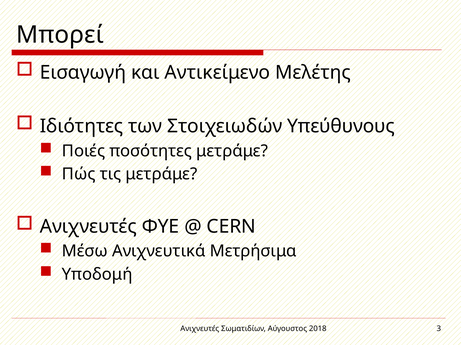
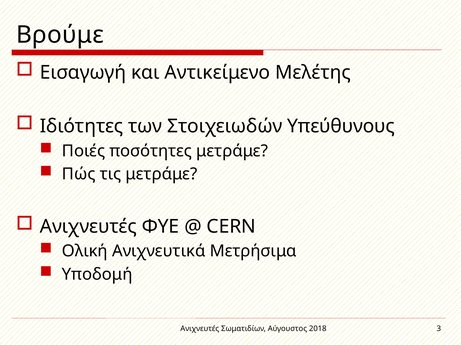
Μπορεί: Μπορεί -> Βρούμε (60, 35)
Μέσω: Μέσω -> Ολική (85, 252)
